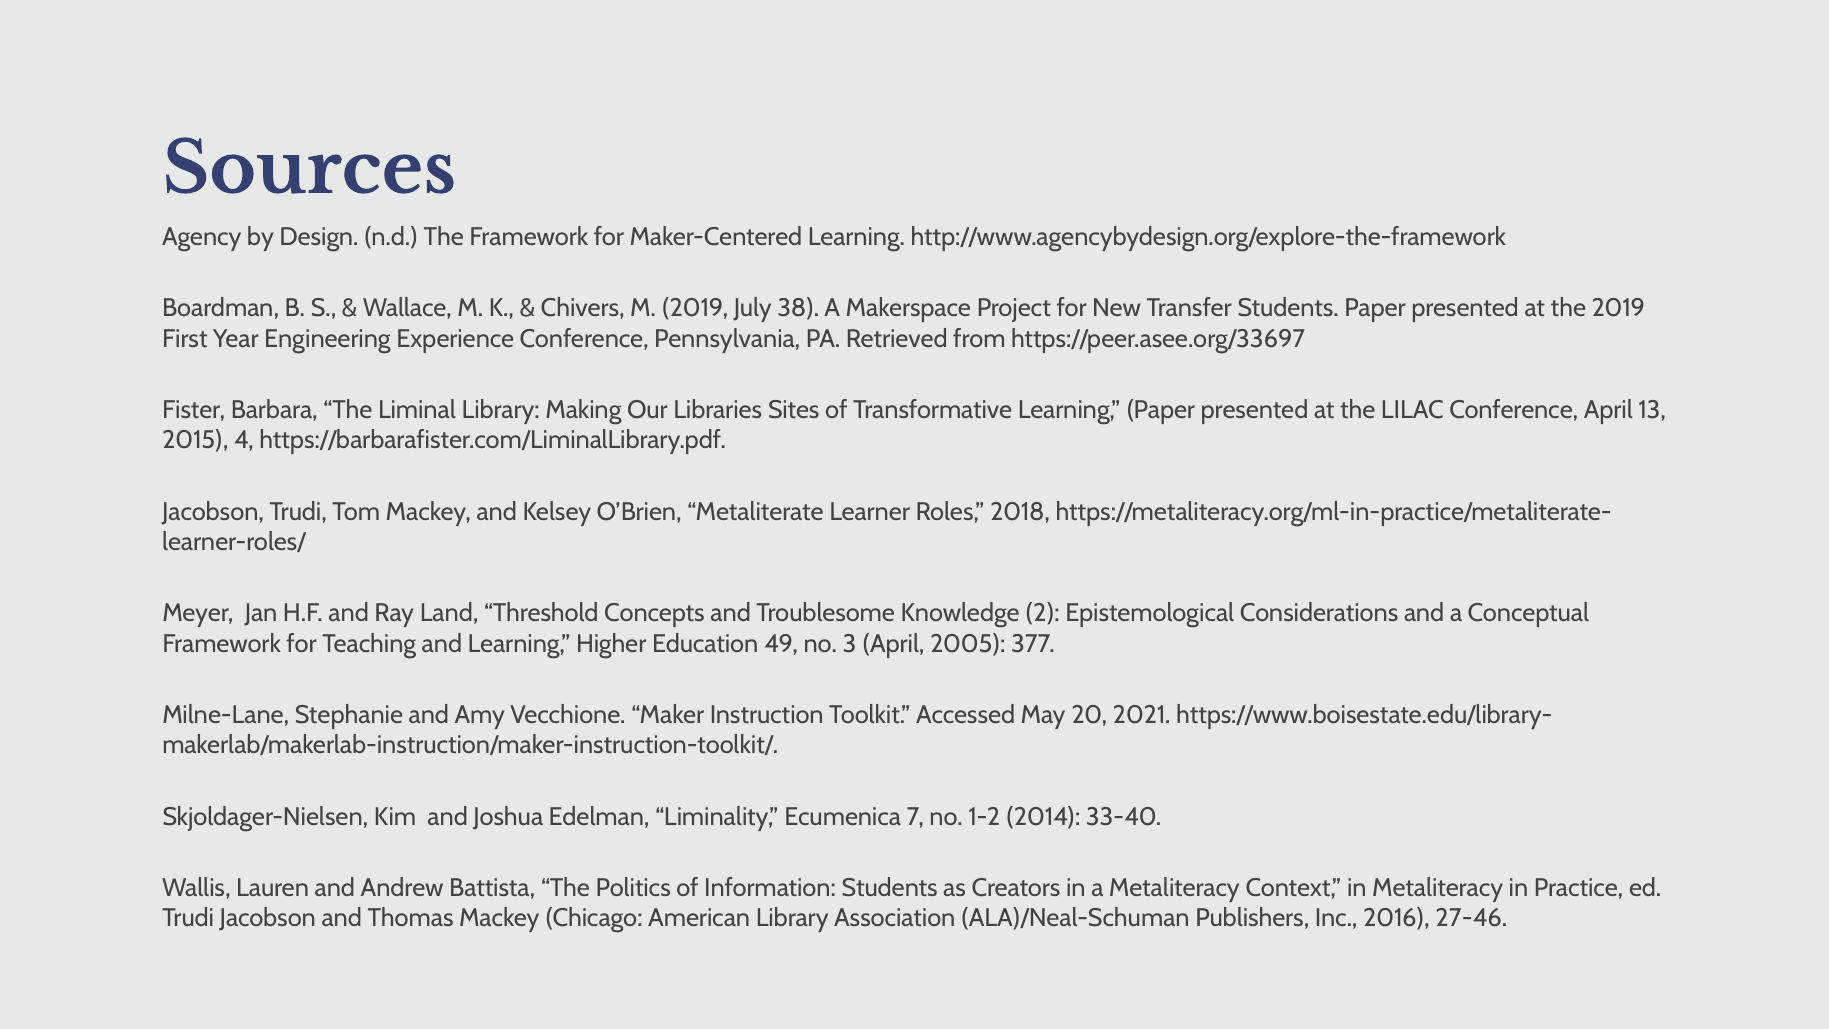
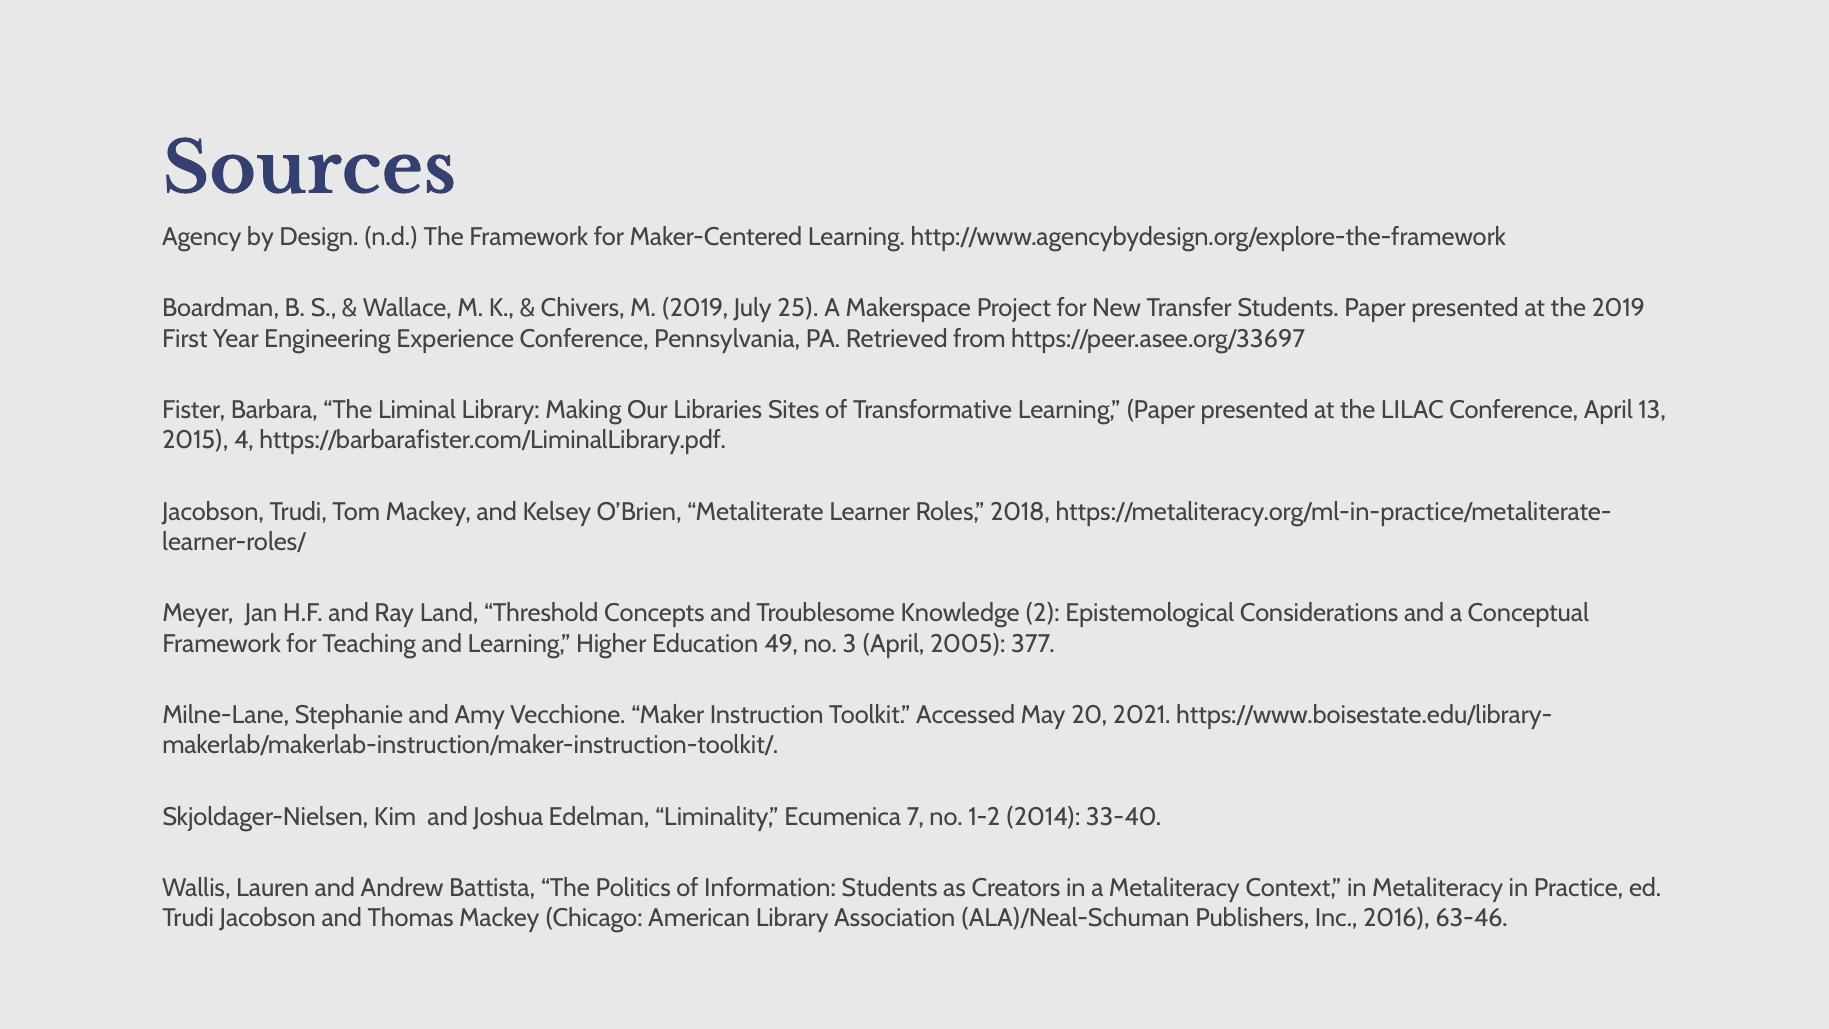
38: 38 -> 25 (798, 308)
27-46: 27-46 -> 63-46 (1472, 918)
